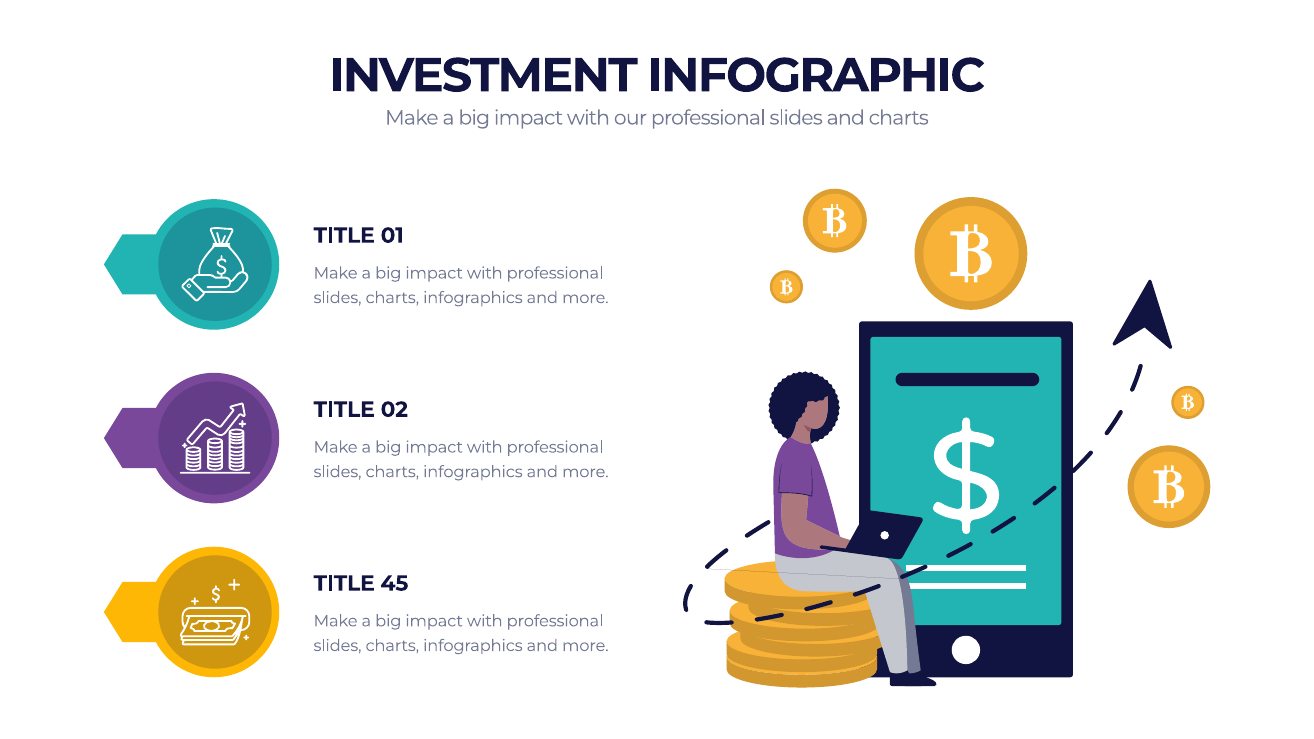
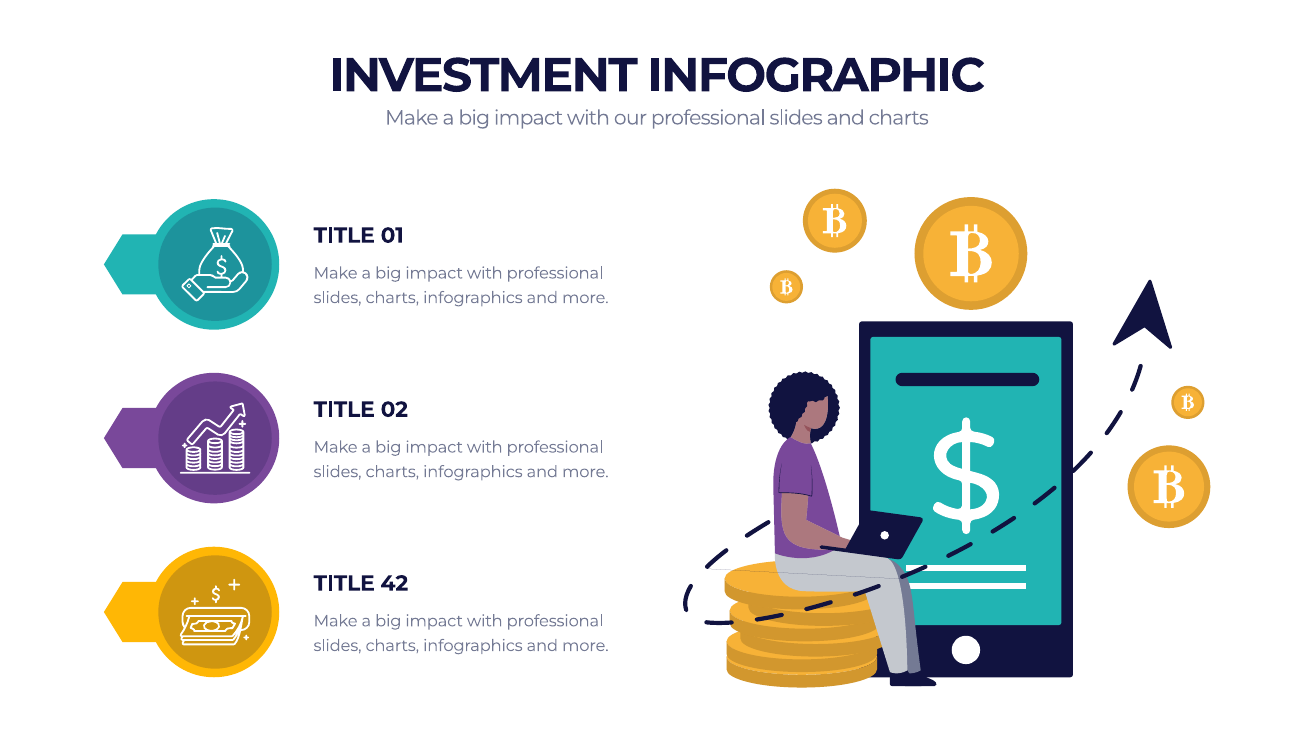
45: 45 -> 42 (394, 584)
